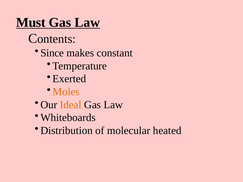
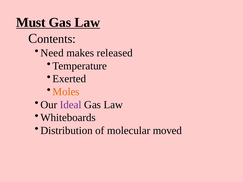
Since: Since -> Need (52, 53)
constant: constant -> released (115, 53)
Ideal colour: orange -> purple (71, 105)
heated: heated -> moved (167, 131)
